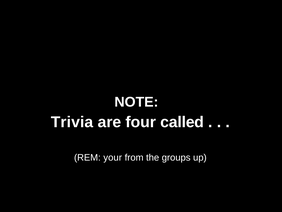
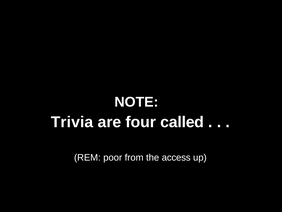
your: your -> poor (113, 157)
groups: groups -> access (176, 157)
